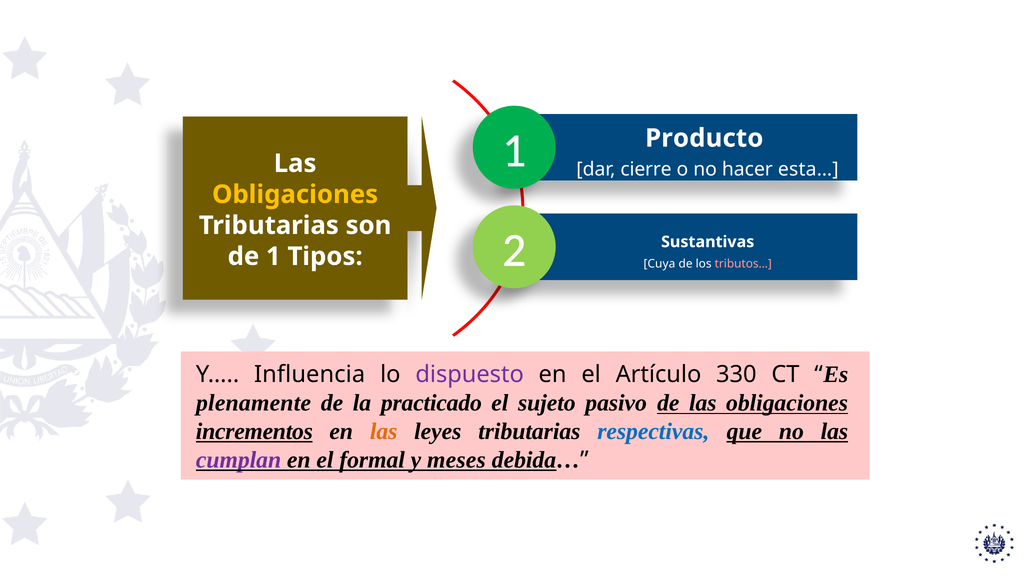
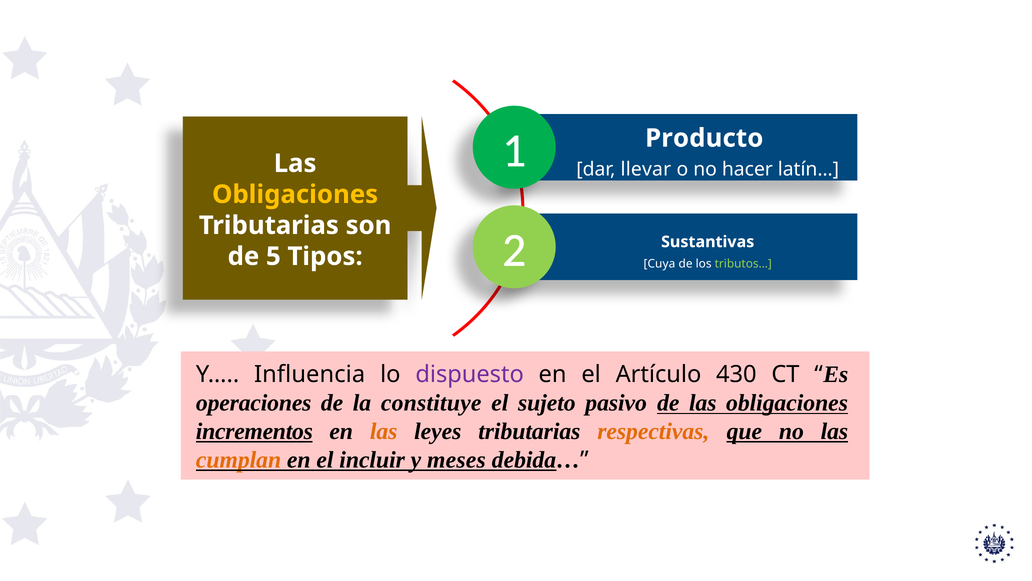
cierre: cierre -> llevar (646, 169)
esta…: esta… -> latín… (808, 169)
de 1: 1 -> 5 (273, 256)
tributos… colour: pink -> light green (743, 264)
330: 330 -> 430 (736, 374)
plenamente: plenamente -> operaciones (254, 403)
practicado: practicado -> constituye (431, 403)
respectivas colour: blue -> orange (653, 431)
cumplan colour: purple -> orange (239, 459)
formal: formal -> incluir (372, 459)
